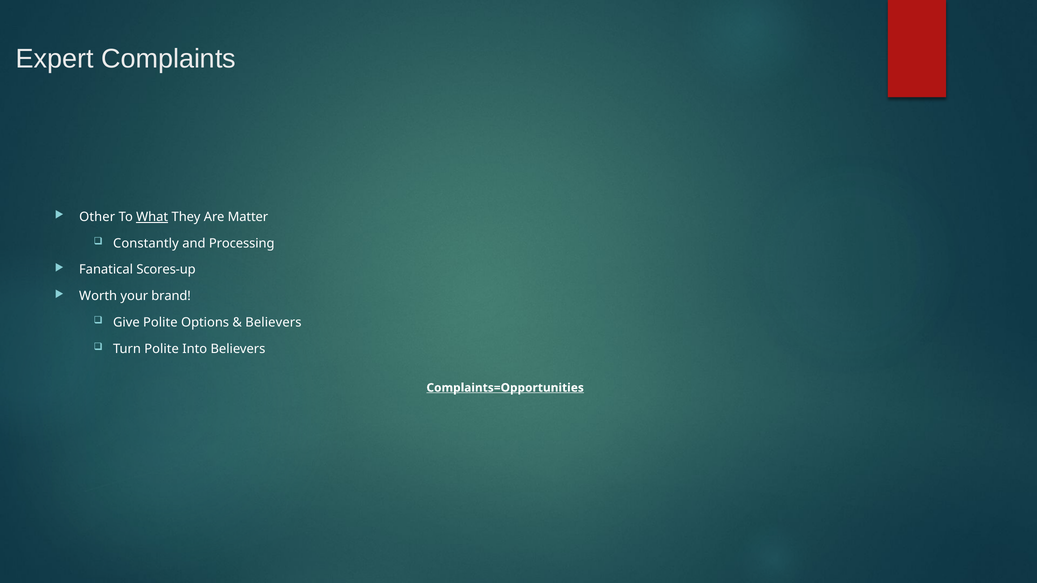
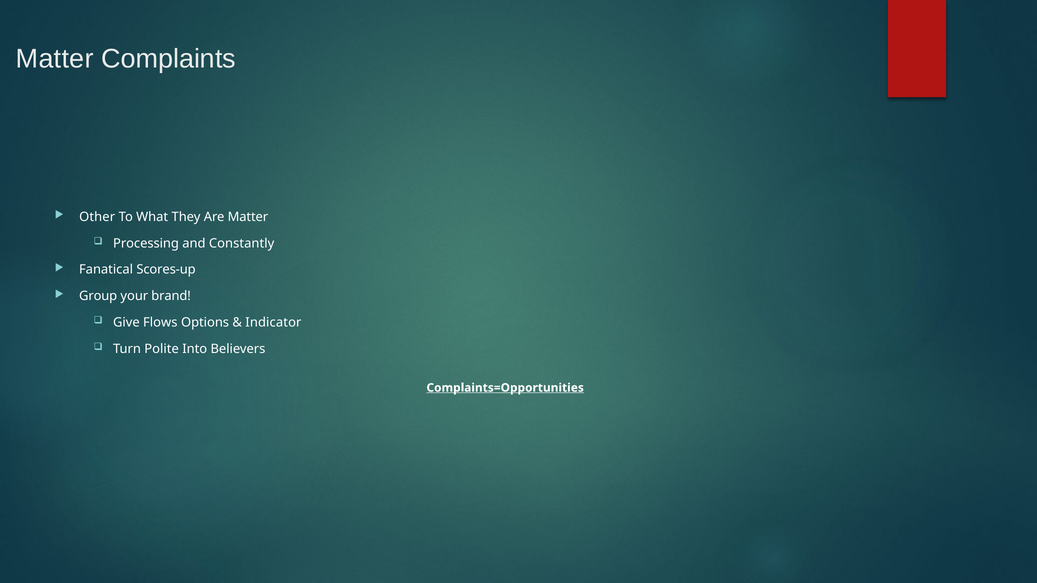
Expert: Expert -> Matter (55, 59)
What underline: present -> none (152, 217)
Constantly: Constantly -> Processing (146, 243)
Processing: Processing -> Constantly (242, 243)
Worth: Worth -> Group (98, 296)
Give Polite: Polite -> Flows (160, 323)
Believers: Believers -> Indicator (273, 323)
